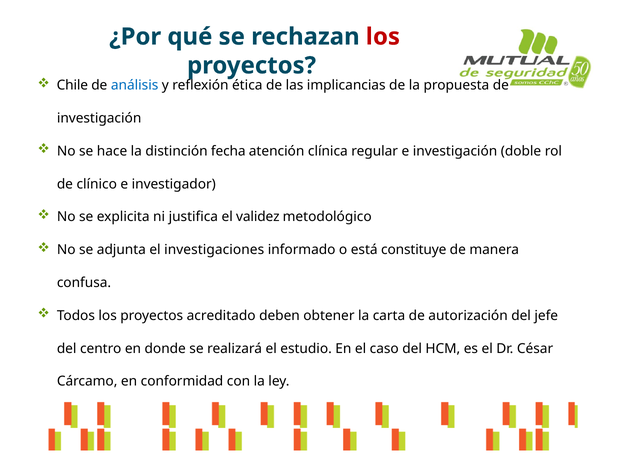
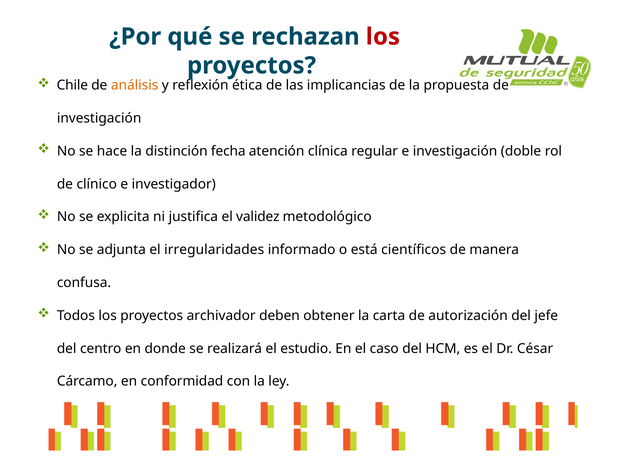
análisis colour: blue -> orange (135, 85)
investigaciones: investigaciones -> irregularidades (214, 250)
constituye: constituye -> científicos (414, 250)
acreditado: acreditado -> archivador (221, 315)
